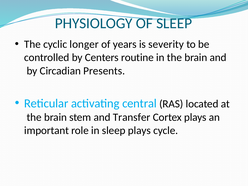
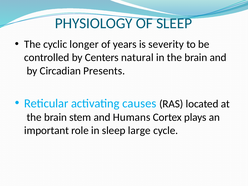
routine: routine -> natural (137, 58)
central: central -> causes (139, 103)
Transfer: Transfer -> Humans (132, 117)
sleep plays: plays -> large (139, 130)
